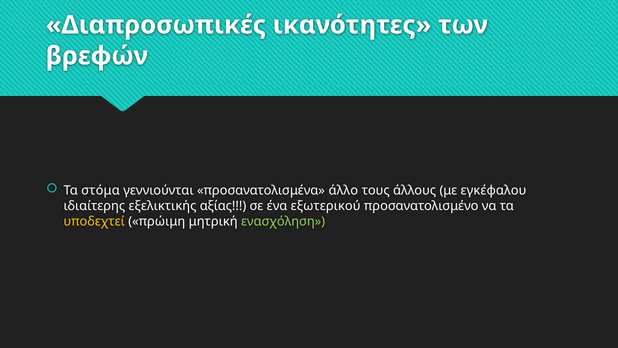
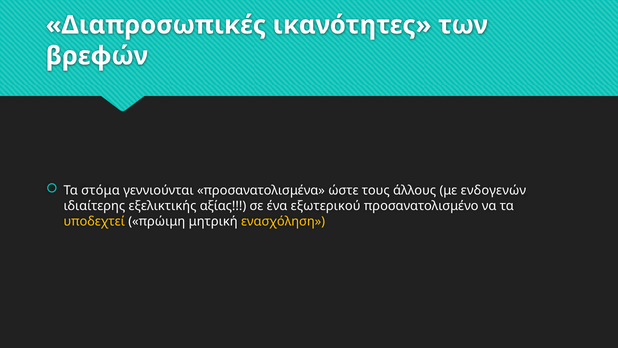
άλλο: άλλο -> ώστε (343, 190)
εγκέφαλου: εγκέφαλου -> ενδογενών (493, 190)
ενασχόληση colour: light green -> yellow (283, 221)
